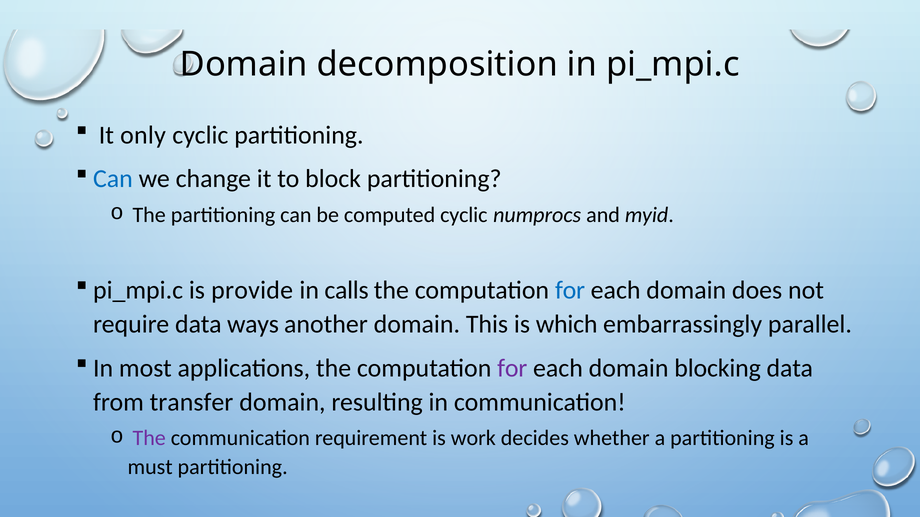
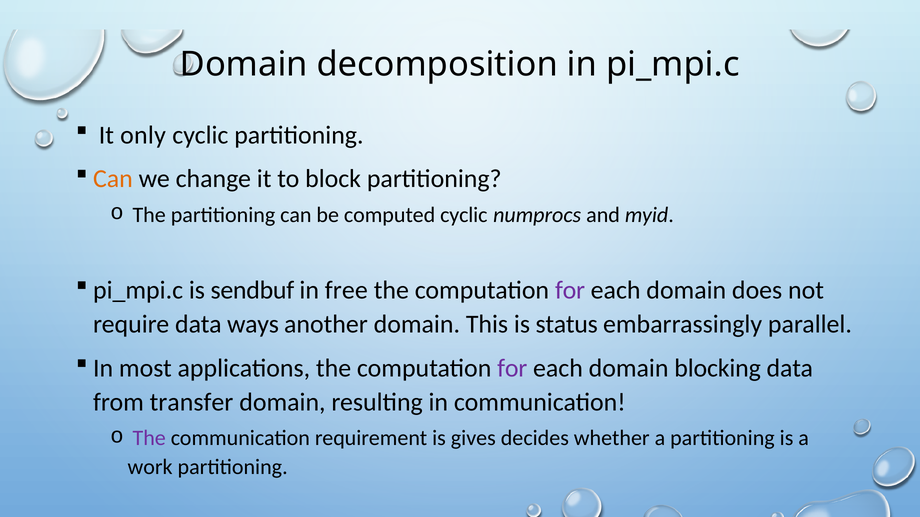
Can colour: blue -> orange (113, 179)
provide: provide -> sendbuf (252, 291)
calls: calls -> free (346, 291)
for colour: blue -> purple (570, 291)
which: which -> status (567, 325)
work: work -> gives (473, 439)
must: must -> work (150, 468)
